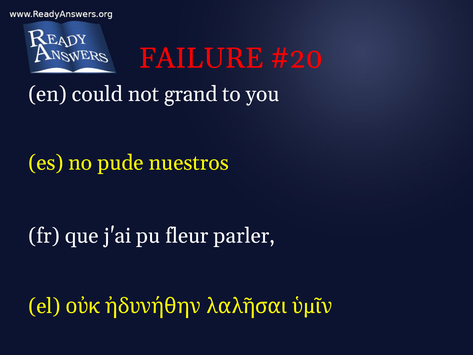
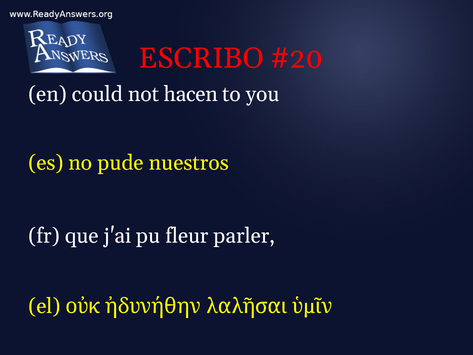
FAILURE: FAILURE -> ESCRIBO (201, 58)
grand: grand -> hacen (191, 94)
